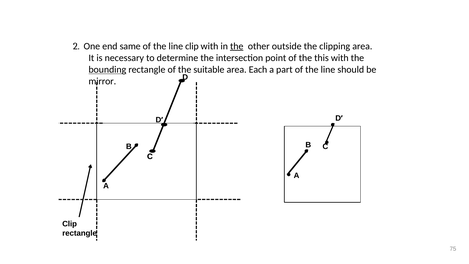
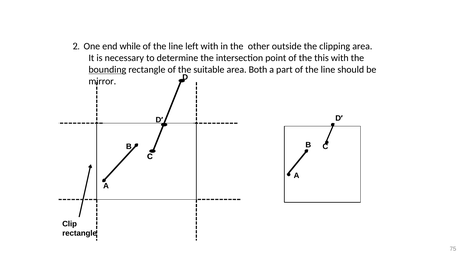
same: same -> while (130, 46)
line clip: clip -> left (192, 46)
the underline: present -> none (237, 46)
Each: Each -> Both (258, 70)
